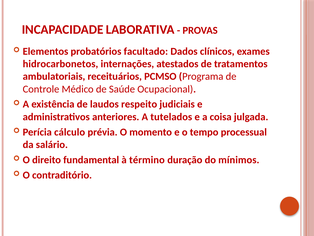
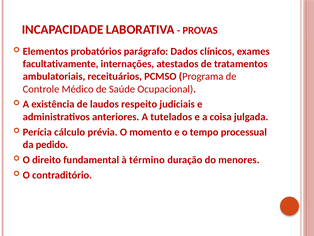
facultado: facultado -> parágrafo (146, 51)
hidrocarbonetos: hidrocarbonetos -> facultativamente (61, 64)
salário: salário -> pedido (52, 144)
mínimos: mínimos -> menores (239, 160)
